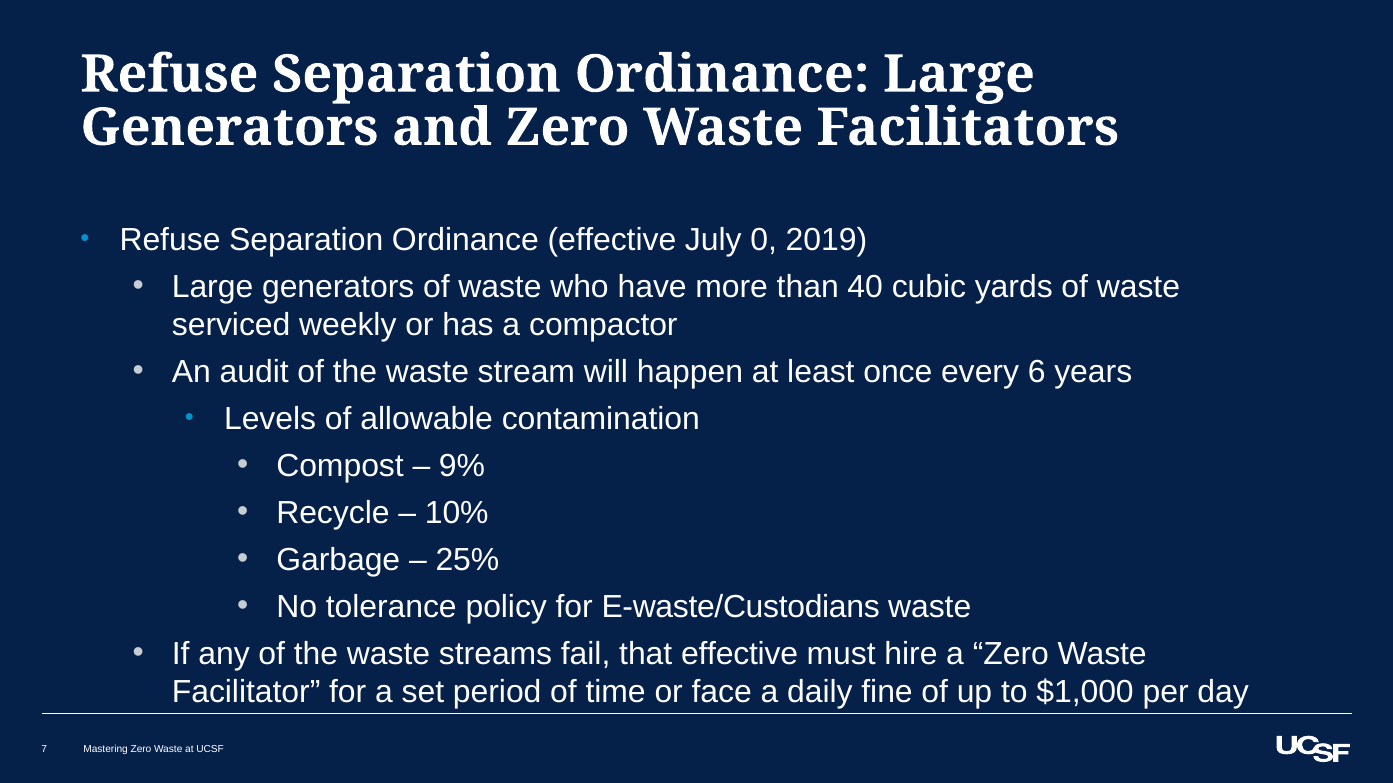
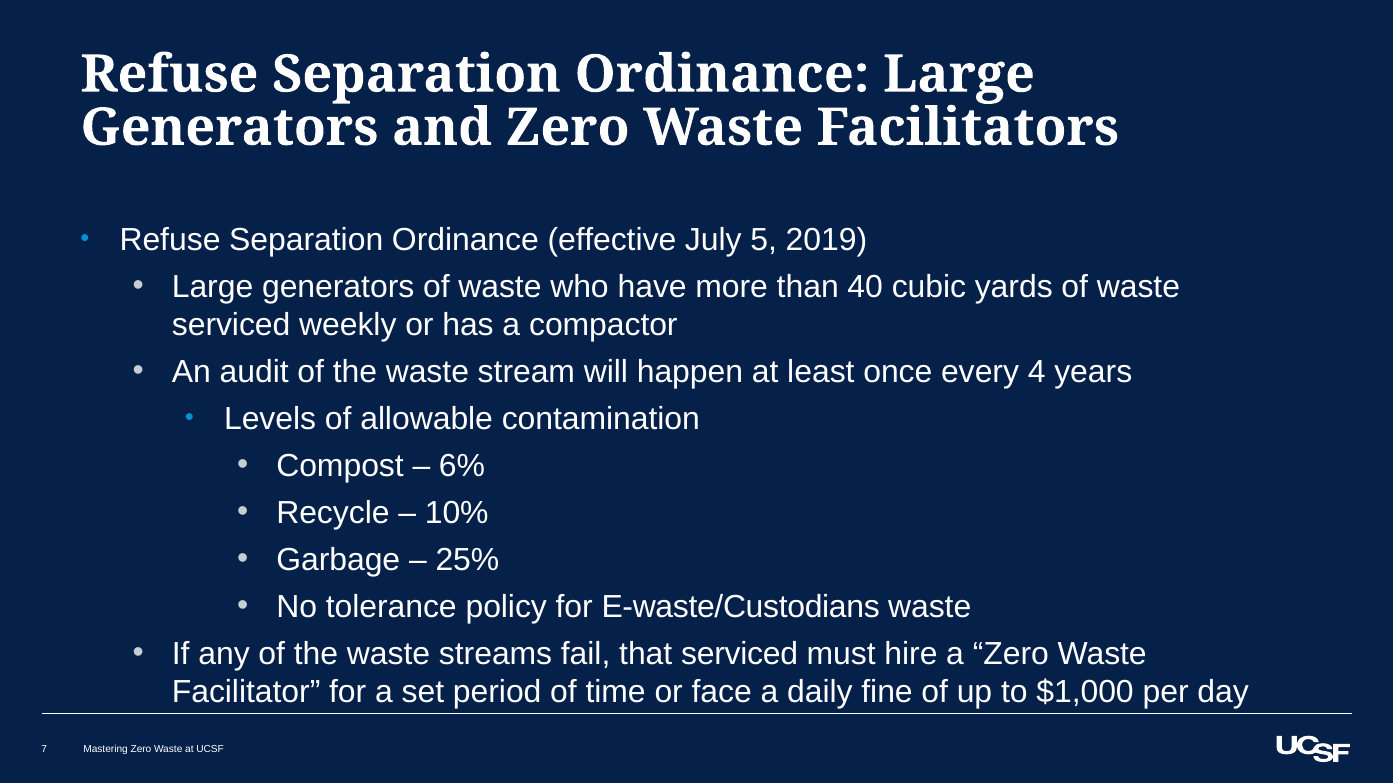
0: 0 -> 5 (764, 240)
6: 6 -> 4 (1037, 372)
9%: 9% -> 6% (462, 466)
that effective: effective -> serviced (740, 654)
